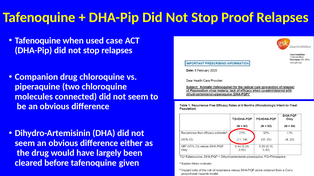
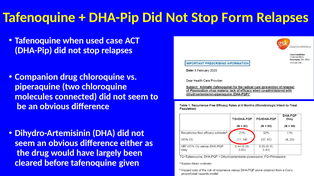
Proof: Proof -> Form (237, 17)
